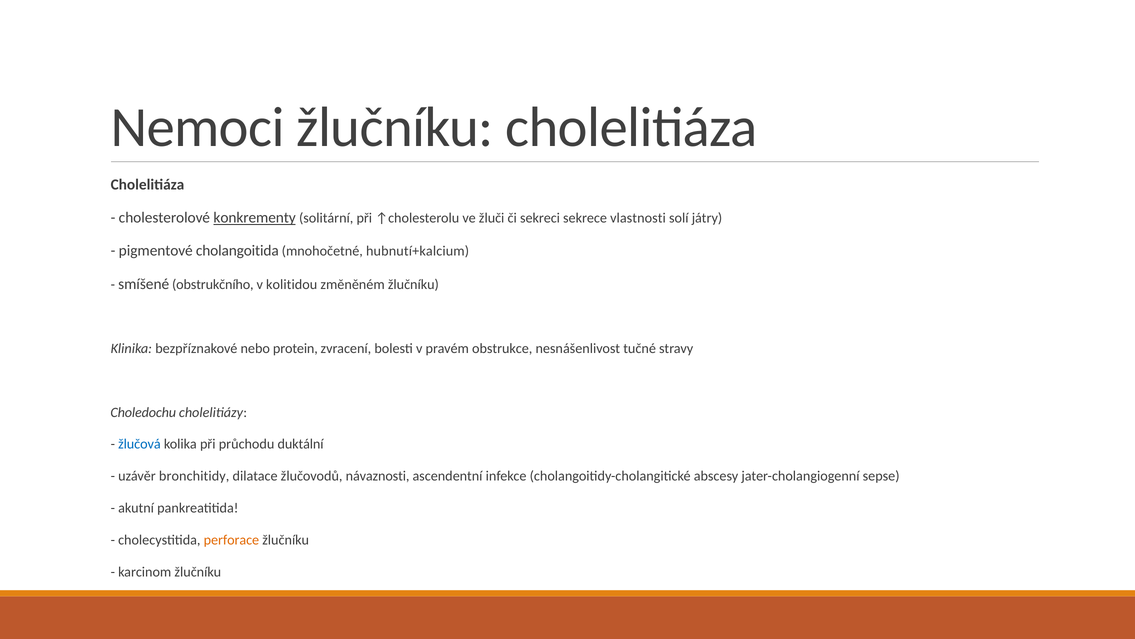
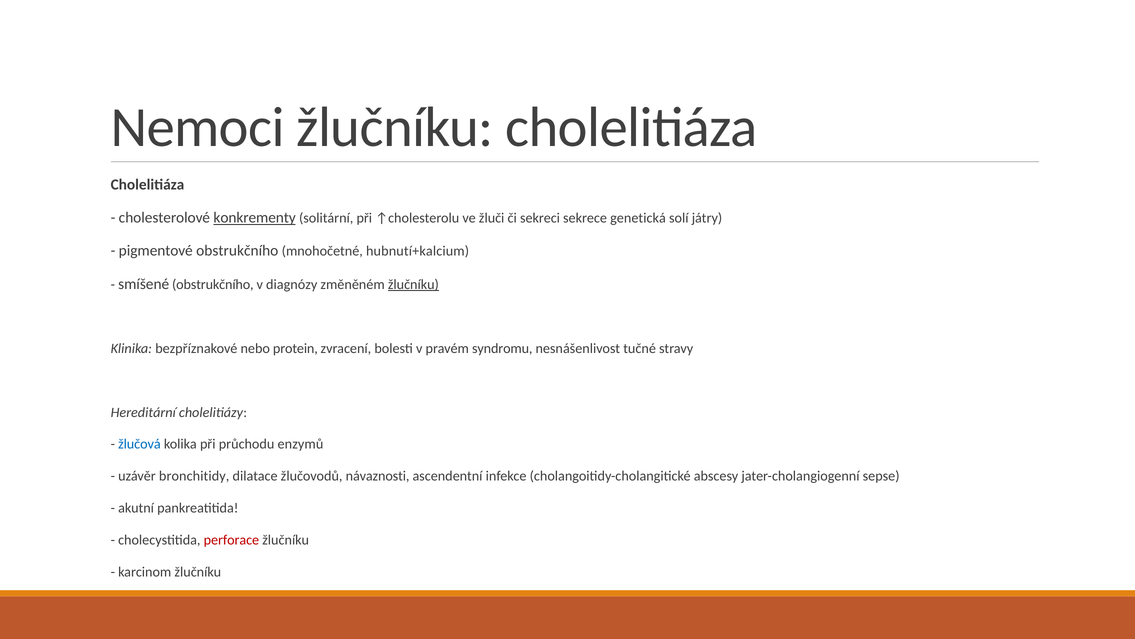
vlastnosti: vlastnosti -> genetická (638, 218)
pigmentové cholangoitida: cholangoitida -> obstrukčního (237, 251)
kolitidou: kolitidou -> diagnózy (292, 284)
žlučníku underline: none -> present (413, 284)
obstrukce: obstrukce -> syndromu (502, 348)
Choledochu: Choledochu -> Hereditární (143, 412)
duktální: duktální -> enzymů (300, 444)
perforace colour: orange -> red (231, 539)
